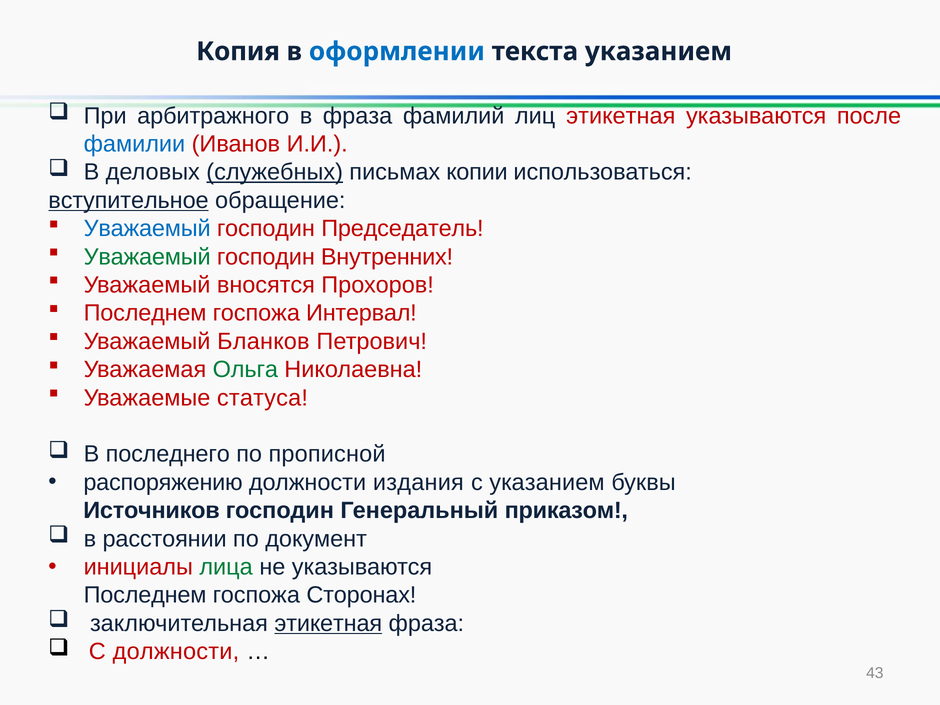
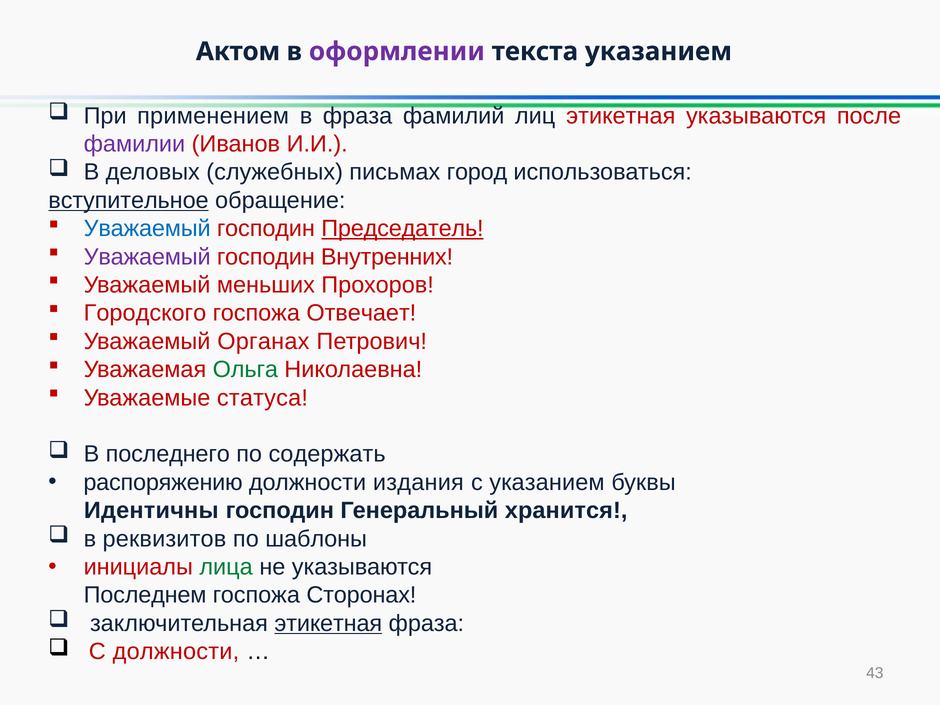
Копия: Копия -> Актом (238, 52)
оформлении colour: blue -> purple (397, 52)
арбитражного: арбитражного -> применением (213, 116)
фамилии colour: blue -> purple (134, 144)
служебных underline: present -> none (275, 172)
копии: копии -> город (477, 172)
Председатель underline: none -> present (402, 229)
Уважаемый colour: green -> purple (147, 257)
вносятся: вносятся -> меньших (266, 285)
Последнем: Последнем -> Городского (145, 313)
Интервал: Интервал -> Отвечает (361, 313)
Бланков: Бланков -> Органах (263, 341)
прописной: прописной -> содержать (327, 454)
Источников: Источников -> Идентичны (151, 511)
приказом: приказом -> хранится (566, 511)
расстоянии: расстоянии -> реквизитов (164, 539)
документ: документ -> шаблоны (316, 539)
